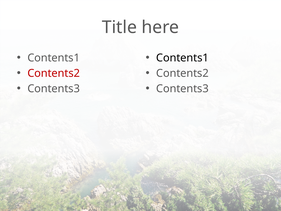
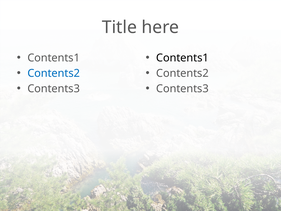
Contents2 colour: red -> blue (54, 73)
